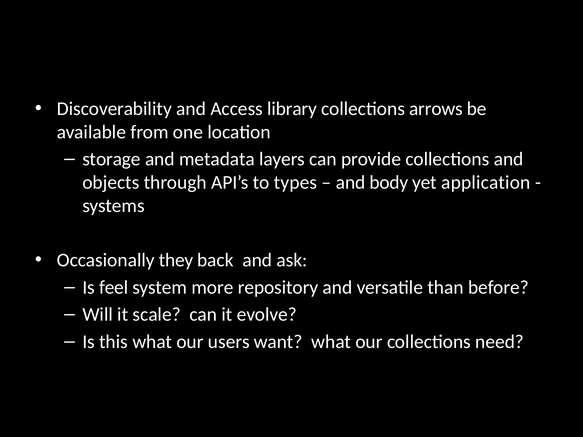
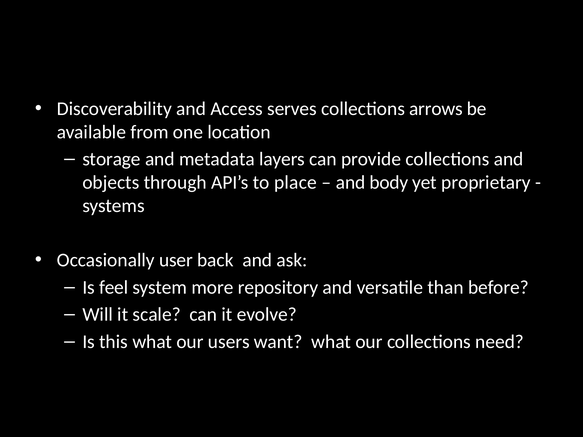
library: library -> serves (292, 109)
types: types -> place (295, 183)
application: application -> proprietary (486, 183)
they: they -> user (176, 260)
